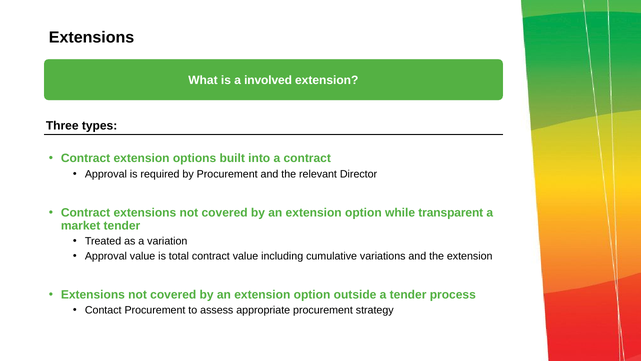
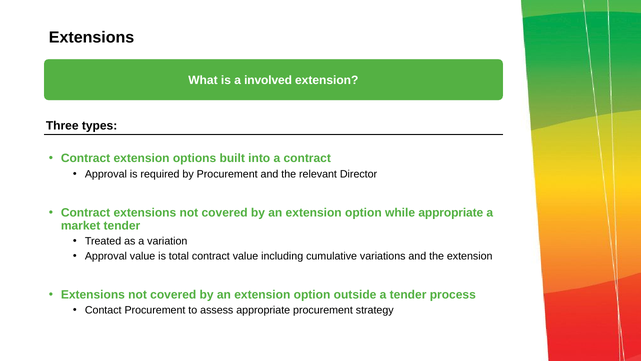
while transparent: transparent -> appropriate (451, 212)
